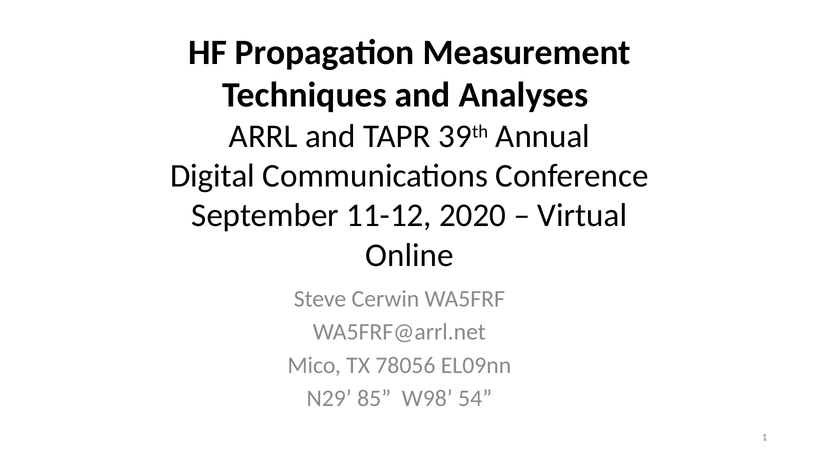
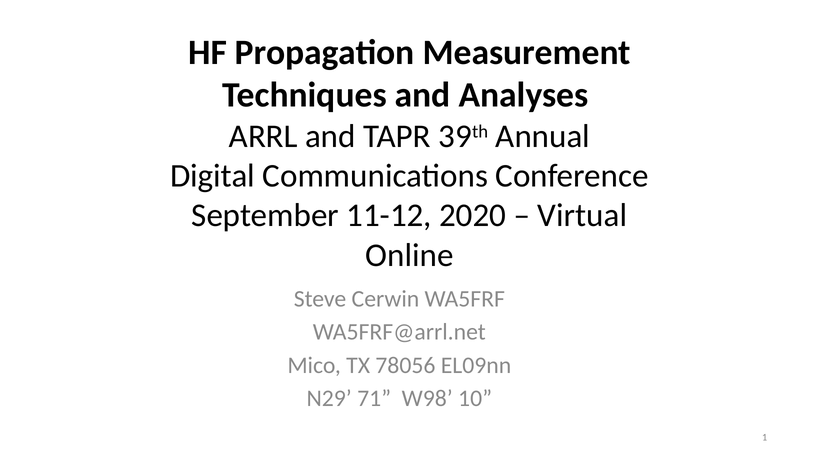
85: 85 -> 71 (374, 398)
54: 54 -> 10 (475, 398)
